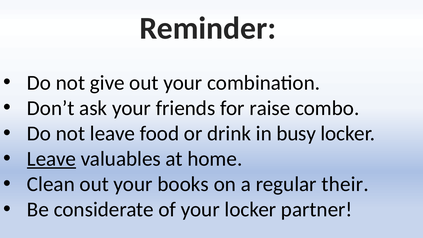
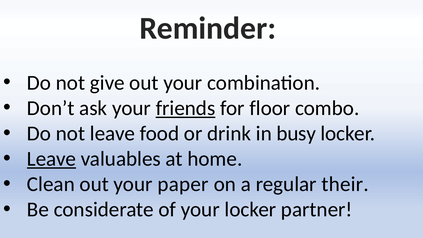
friends underline: none -> present (186, 108)
raise: raise -> floor (270, 108)
books: books -> paper (183, 184)
